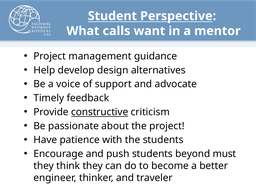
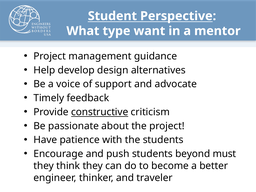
calls: calls -> type (116, 31)
